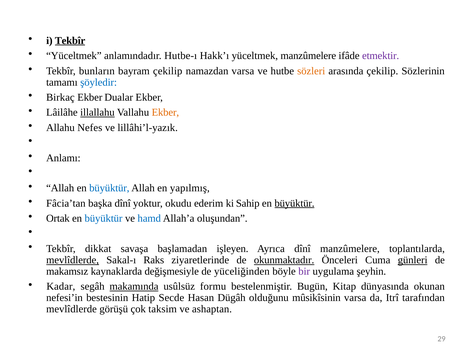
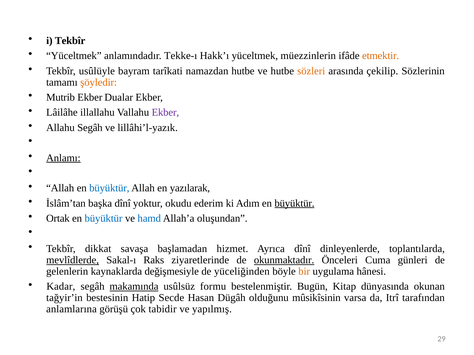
Tekbîr underline: present -> none (70, 41)
Hutbe-ı: Hutbe-ı -> Tekke-ı (181, 56)
yüceltmek manzûmelere: manzûmelere -> müezzinlerin (308, 56)
etmektir colour: purple -> orange (381, 56)
bunların: bunların -> usûlüyle (97, 71)
bayram çekilip: çekilip -> tarîkati (168, 71)
namazdan varsa: varsa -> hutbe (243, 71)
şöyledir colour: blue -> orange (99, 82)
Birkaç: Birkaç -> Mutrib (61, 97)
illallahu underline: present -> none (97, 113)
Ekber colour: orange -> purple (165, 113)
Allahu Nefes: Nefes -> Segâh (90, 128)
Anlamı underline: none -> present (63, 158)
yapılmış: yapılmış -> yazılarak (190, 188)
Fâcia’tan: Fâcia’tan -> İslâm’tan (66, 204)
Sahip: Sahip -> Adım (248, 204)
işleyen: işleyen -> hizmet (232, 249)
dînî manzûmelere: manzûmelere -> dinleyenlerde (350, 249)
günleri underline: present -> none (413, 260)
makamsız: makamsız -> gelenlerin (67, 272)
bir colour: purple -> orange (304, 272)
şeyhin: şeyhin -> hânesi (371, 272)
nefesi’in: nefesi’in -> tağyir’in (64, 298)
mevlîdlerde: mevlîdlerde -> anlamlarına (71, 310)
taksim: taksim -> tabidir (163, 310)
ashaptan: ashaptan -> yapılmış (212, 310)
